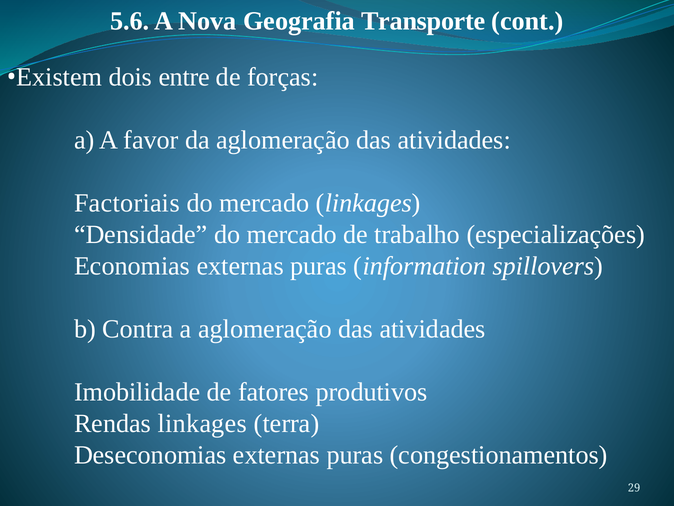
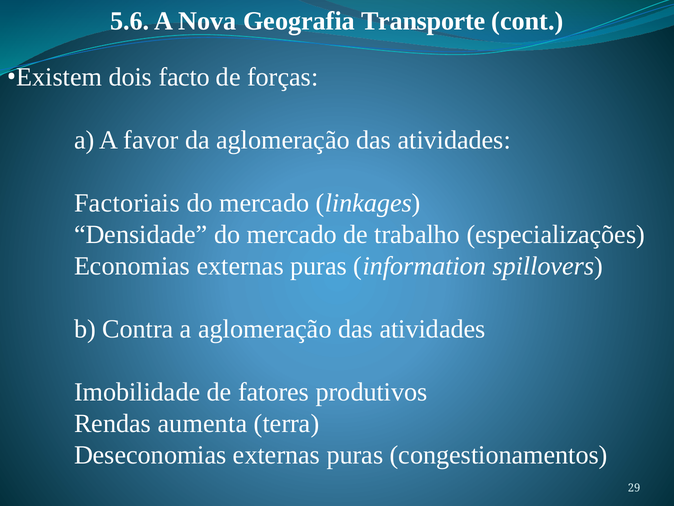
entre: entre -> facto (184, 77)
Rendas linkages: linkages -> aumenta (202, 423)
